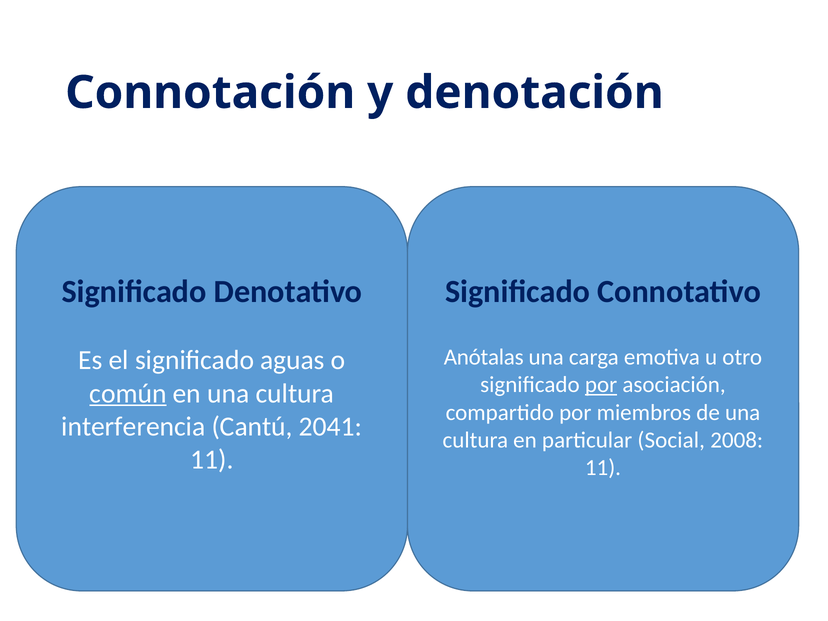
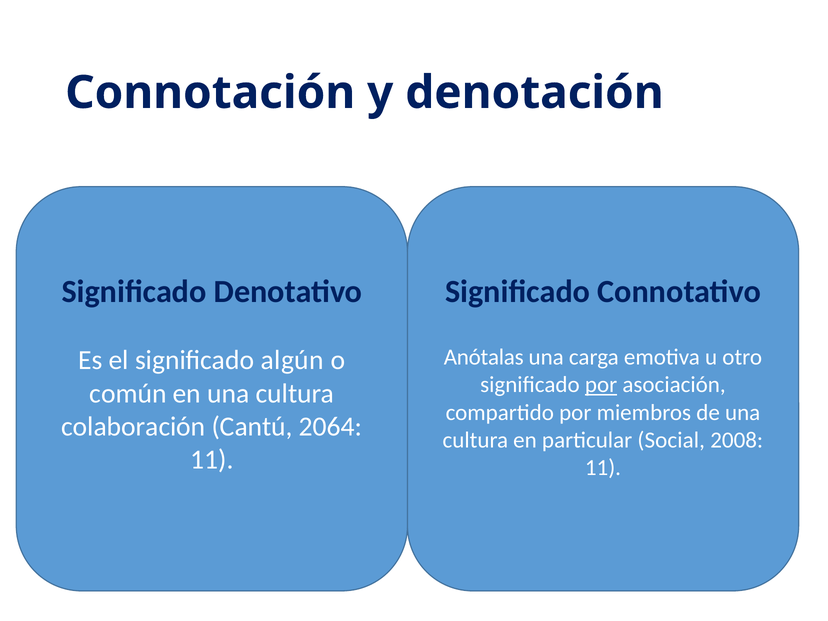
aguas: aguas -> algún (292, 360)
común underline: present -> none (128, 393)
interferencia: interferencia -> colaboración (133, 427)
2041: 2041 -> 2064 (331, 427)
